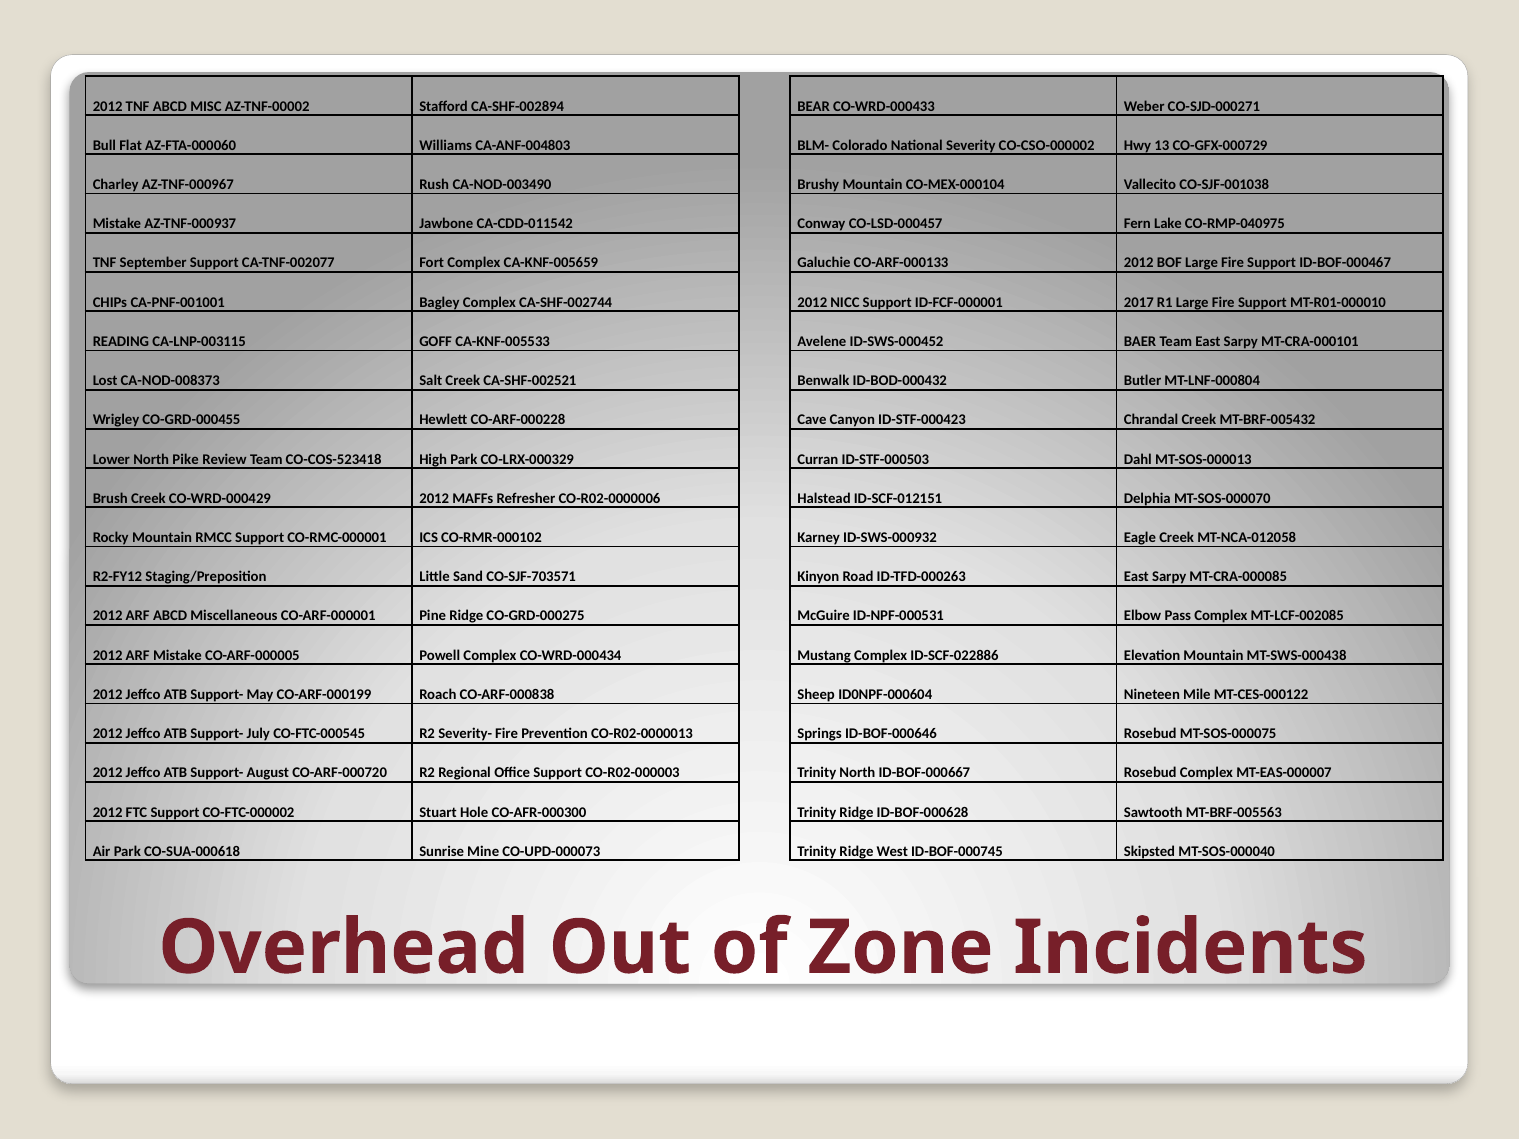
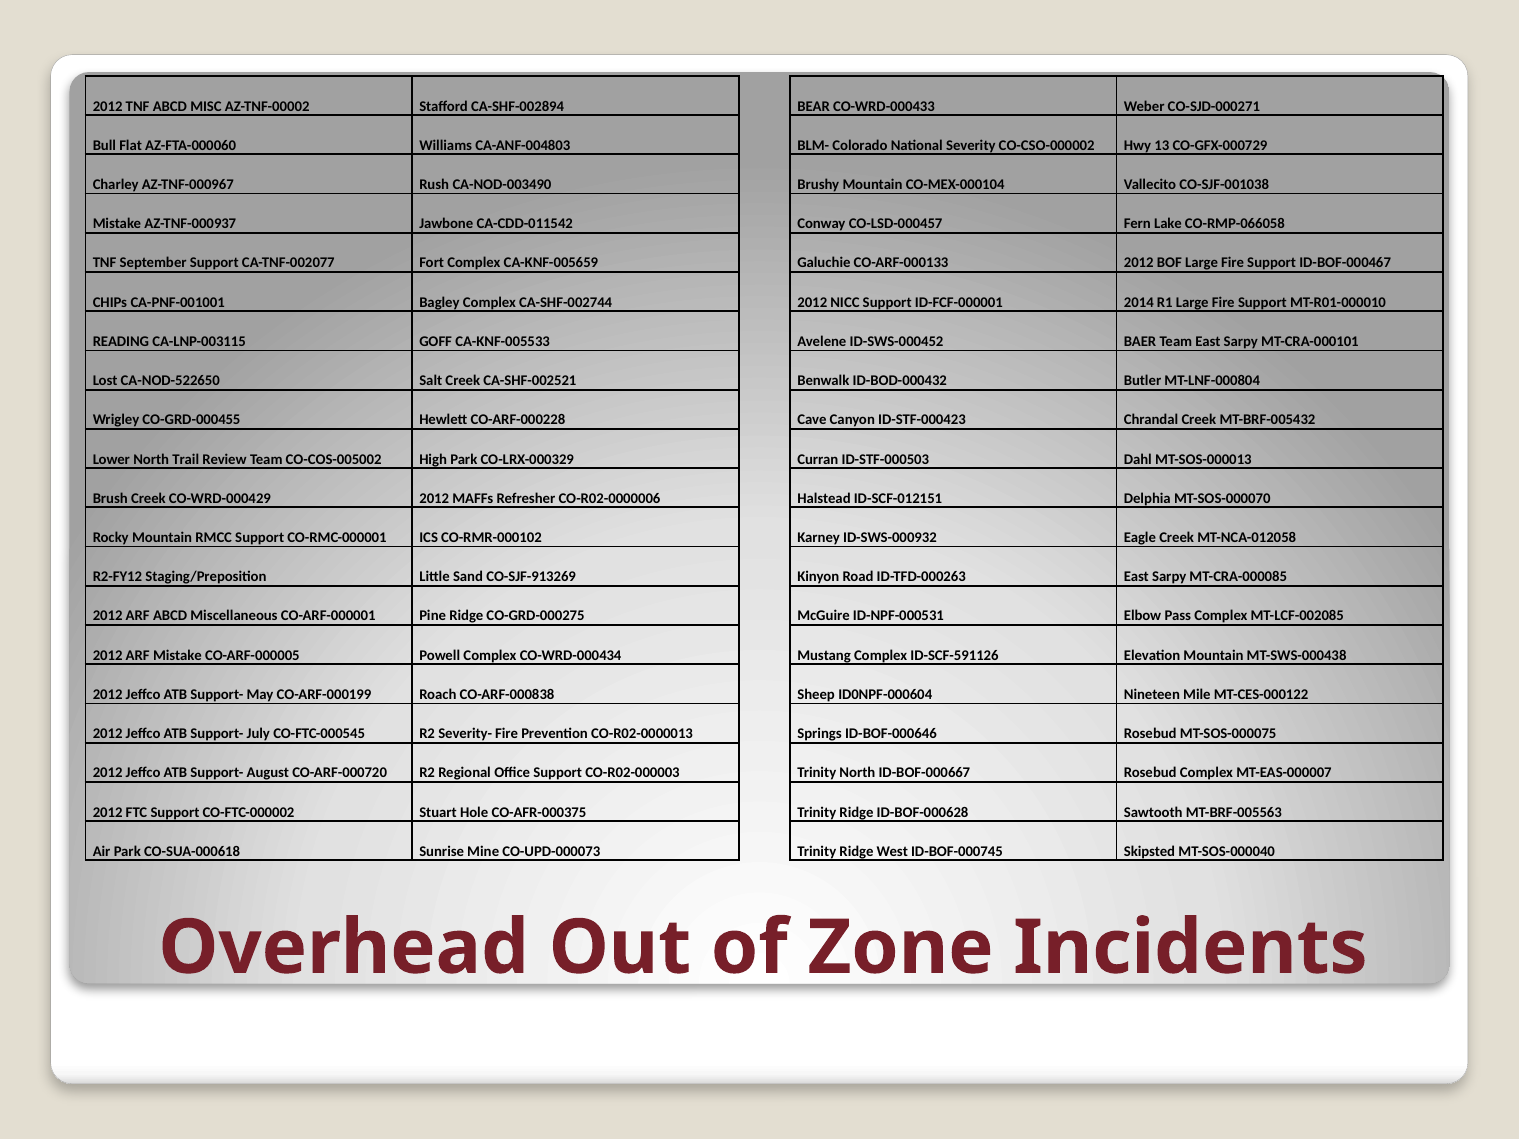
CO-RMP-040975: CO-RMP-040975 -> CO-RMP-066058 (1235, 224)
2017: 2017 -> 2014 (1139, 302)
CA-NOD-008373: CA-NOD-008373 -> CA-NOD-522650 (170, 381)
Pike: Pike -> Trail (186, 459)
CO-COS-523418: CO-COS-523418 -> CO-COS-005002 (334, 459)
CO-SJF-703571: CO-SJF-703571 -> CO-SJF-913269 (531, 577)
ID-SCF-022886: ID-SCF-022886 -> ID-SCF-591126 (954, 655)
CO-AFR-000300: CO-AFR-000300 -> CO-AFR-000375 (539, 812)
